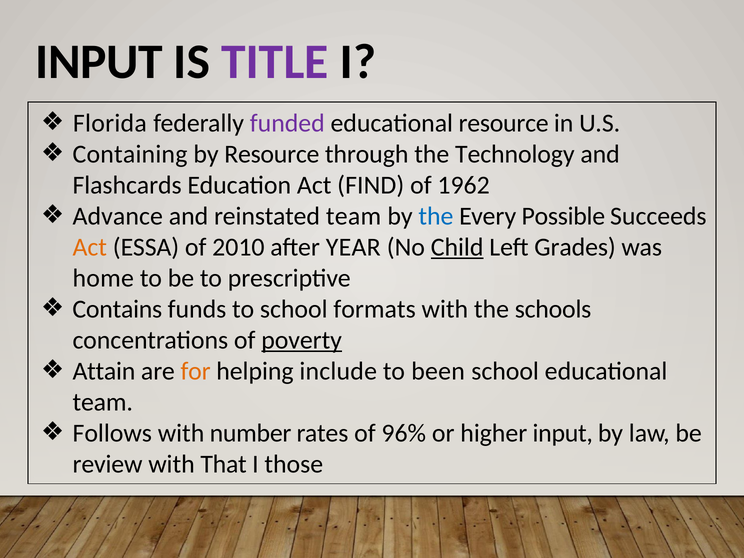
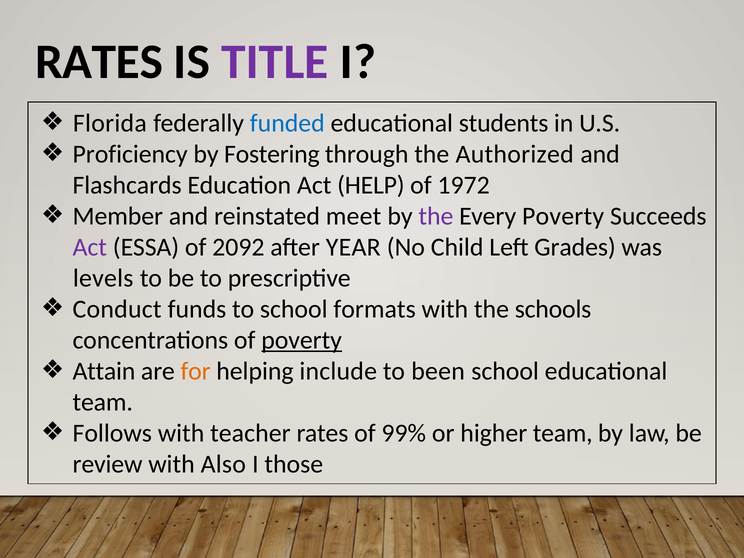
INPUT: INPUT -> RATES (99, 62)
funded colour: purple -> blue (287, 123)
educational resource: resource -> students (504, 123)
Containing: Containing -> Proficiency (130, 154)
by Resource: Resource -> Fostering (272, 154)
Technology: Technology -> Authorized (515, 154)
FIND: FIND -> HELP (371, 185)
1962: 1962 -> 1972 (464, 185)
Advance: Advance -> Member (118, 216)
reinstated team: team -> meet (354, 216)
the colour: blue -> purple (436, 216)
Every Possible: Possible -> Poverty (563, 216)
Act colour: orange -> purple (90, 247)
2010: 2010 -> 2092 (238, 247)
Child underline: present -> none (457, 247)
home: home -> levels (103, 278)
Contains: Contains -> Conduct (117, 309)
number: number -> teacher (250, 433)
96%: 96% -> 99% (404, 433)
higher input: input -> team (563, 433)
That: That -> Also (223, 464)
